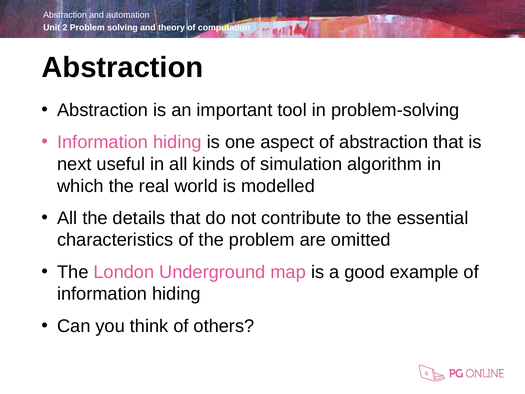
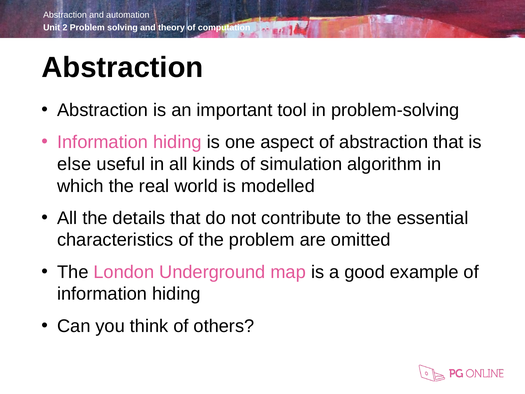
next: next -> else (74, 164)
